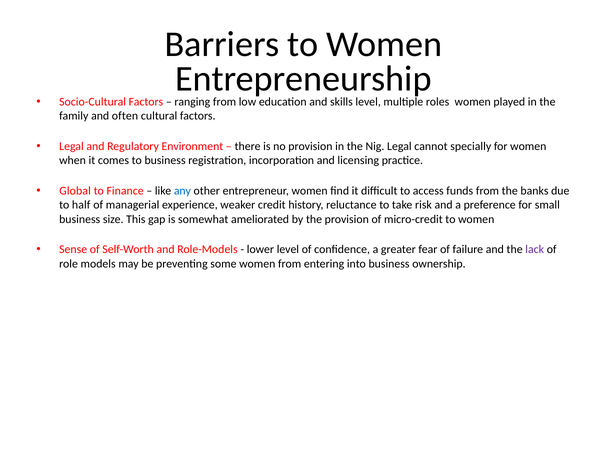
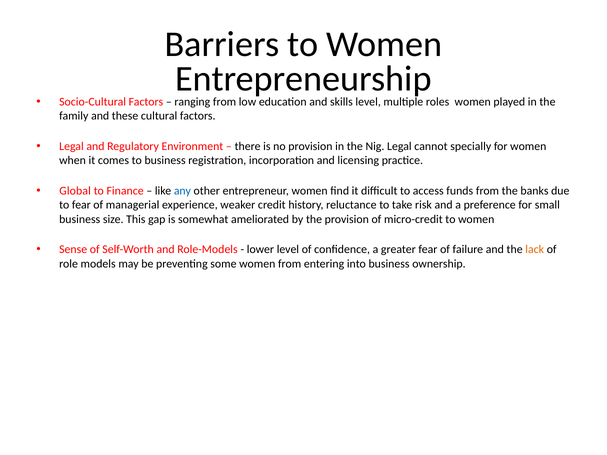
often: often -> these (125, 116)
to half: half -> fear (81, 205)
lack colour: purple -> orange (535, 250)
